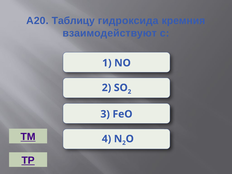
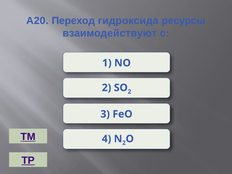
Таблицу: Таблицу -> Переход (73, 21)
кремния: кремния -> ресурсы (184, 21)
